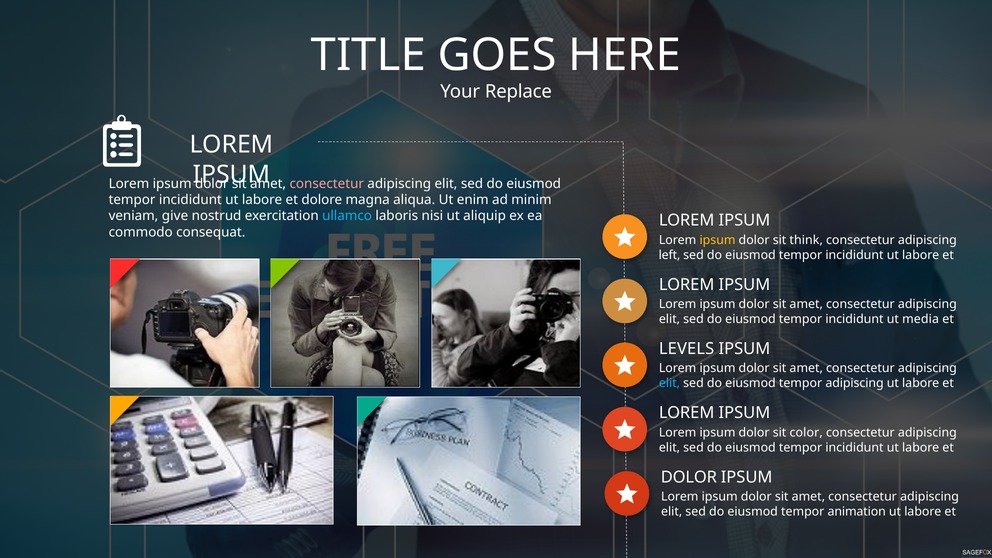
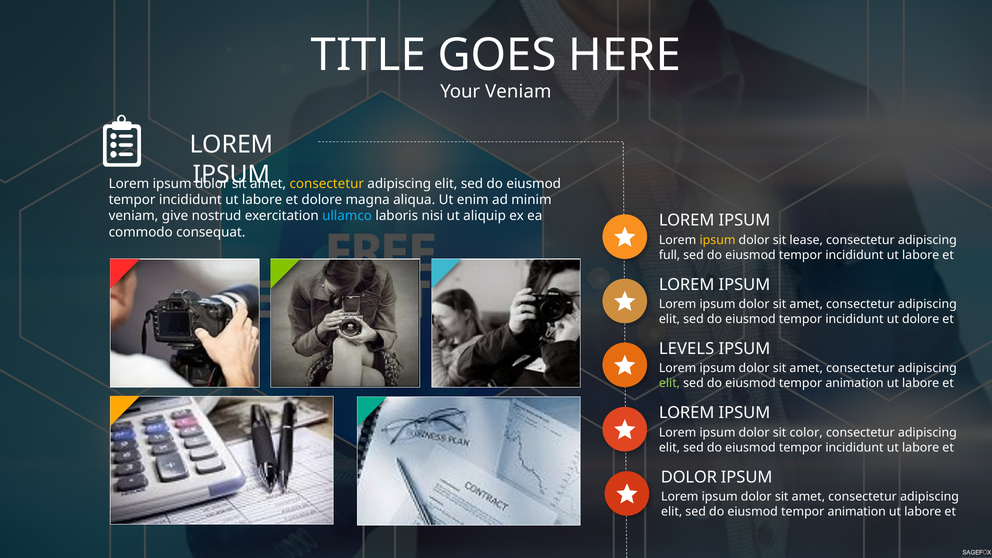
Your Replace: Replace -> Veniam (518, 92)
consectetur colour: pink -> yellow (327, 184)
think: think -> lease (806, 240)
left: left -> full (670, 255)
ut media: media -> dolore (921, 319)
elit colour: light blue -> light green (669, 383)
adipiscing: adipiscing -> animation (855, 383)
